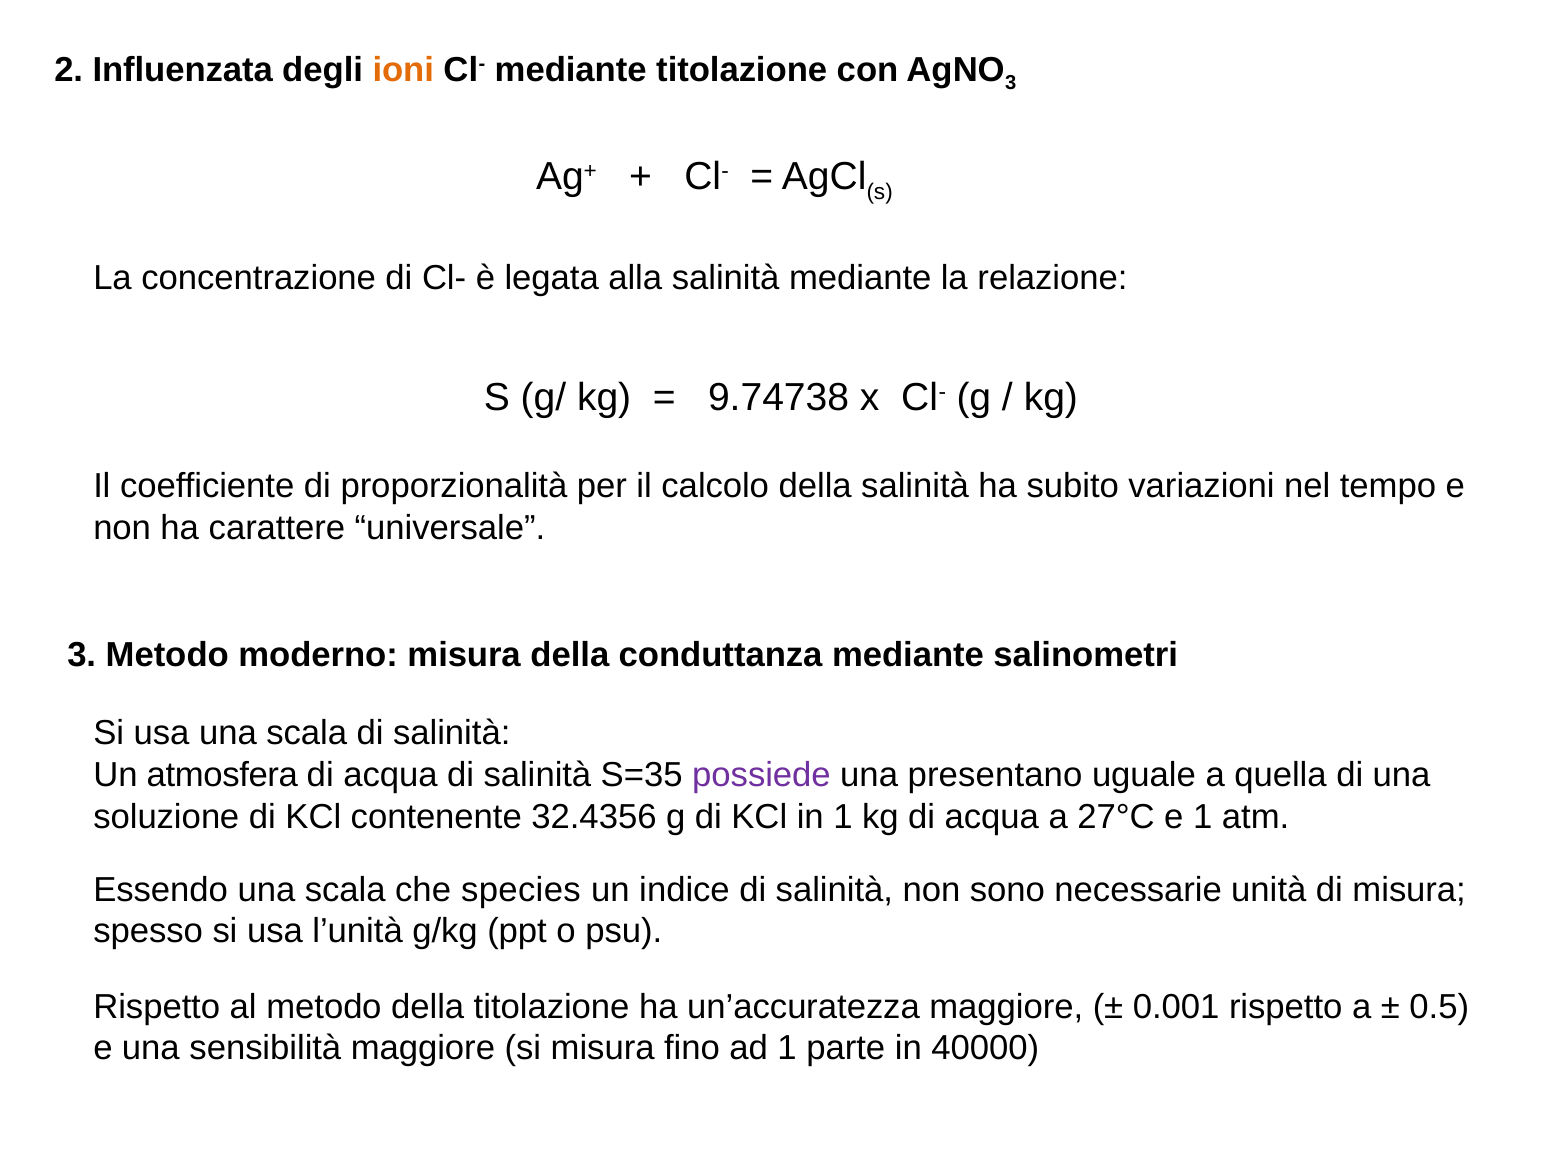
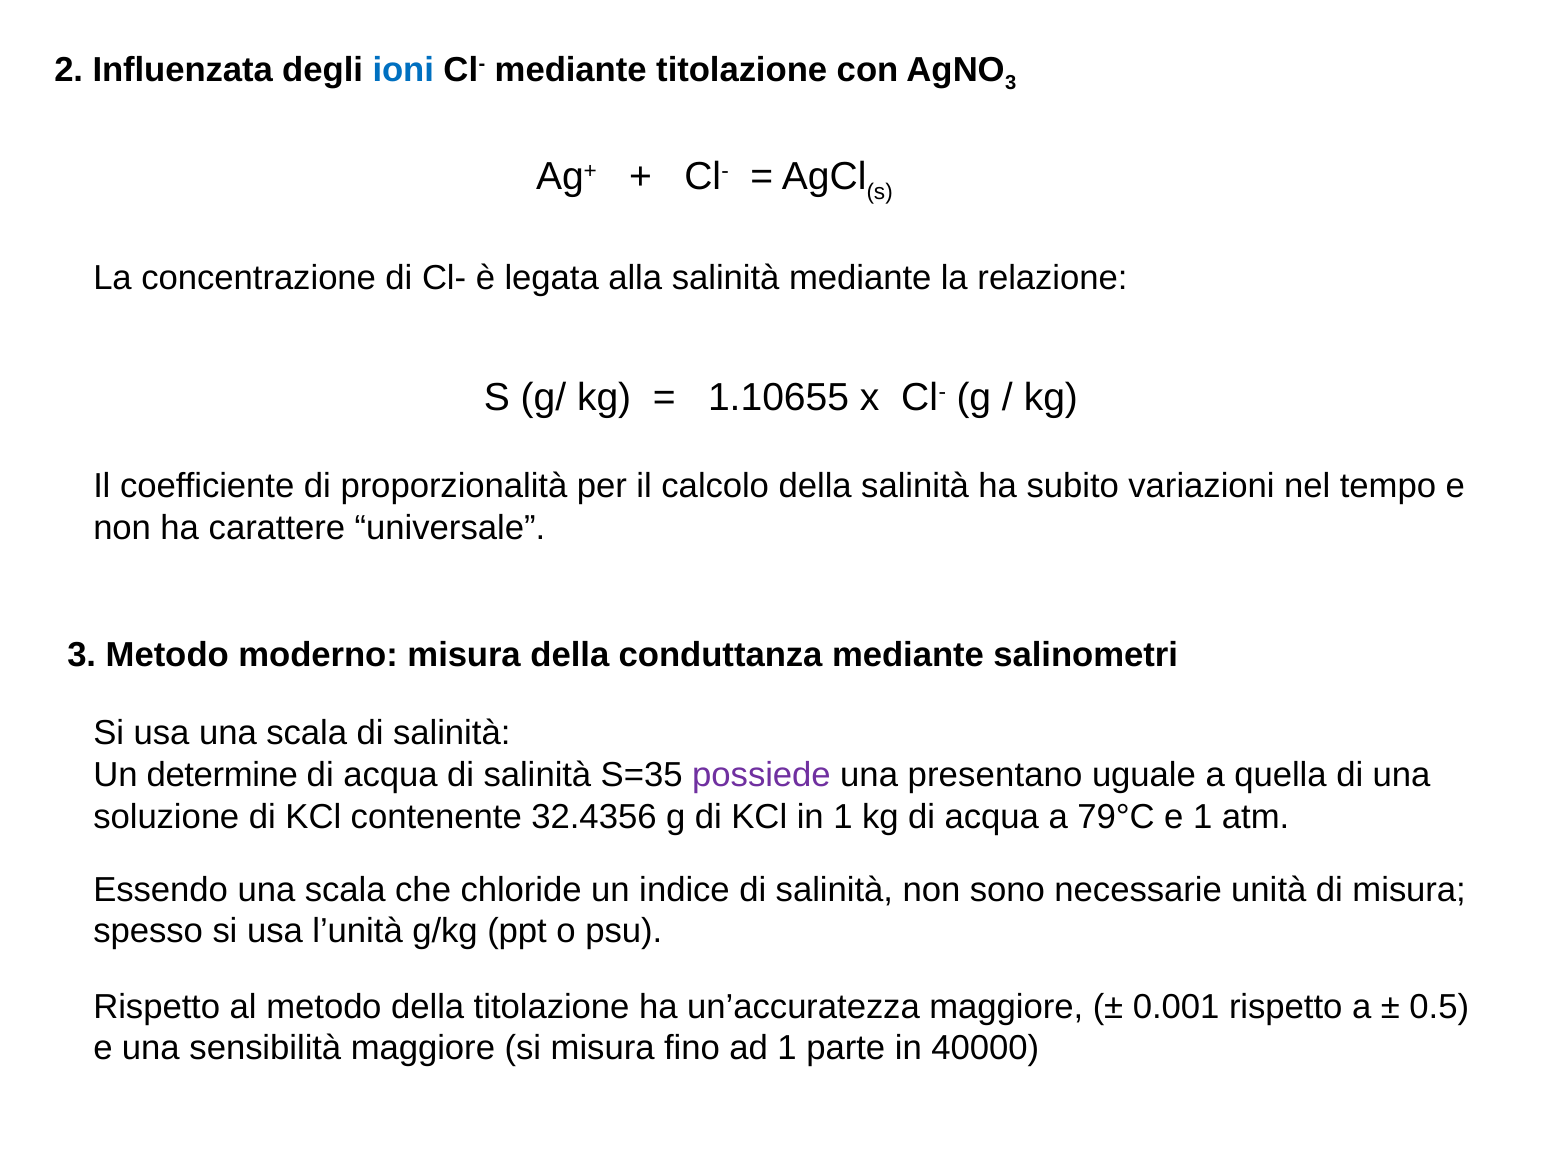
ioni colour: orange -> blue (403, 70)
9.74738: 9.74738 -> 1.10655 (779, 398)
atmosfera: atmosfera -> determine (222, 775)
27°C: 27°C -> 79°C (1116, 817)
species: species -> chloride (521, 890)
